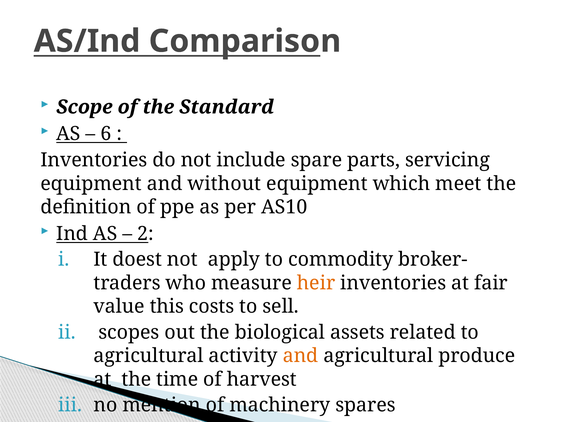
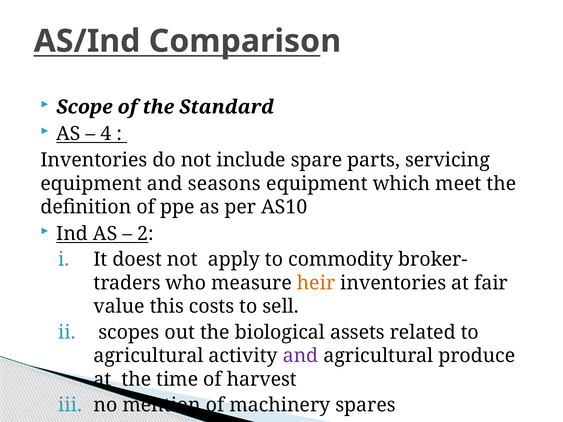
6: 6 -> 4 (106, 134)
without: without -> seasons (224, 184)
and colour: orange -> purple (301, 356)
